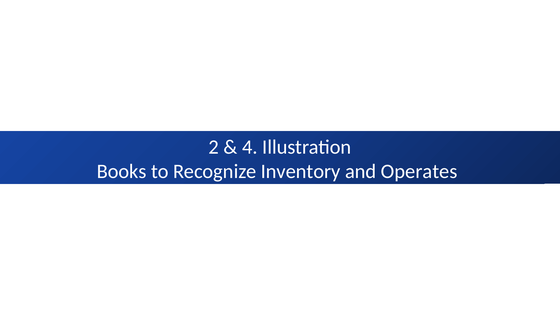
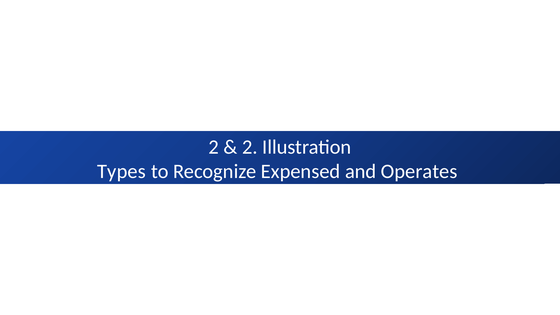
4: 4 -> 2 (250, 147)
Books: Books -> Types (122, 172)
Inventory: Inventory -> Expensed (301, 172)
